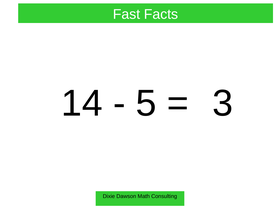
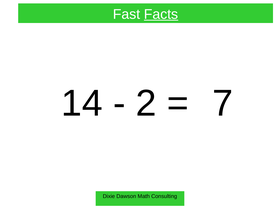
Facts underline: none -> present (161, 14)
5: 5 -> 2 (146, 103)
3: 3 -> 7 (223, 103)
